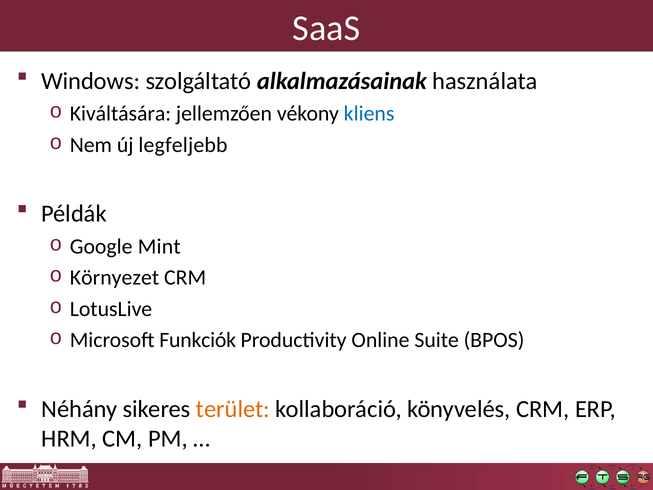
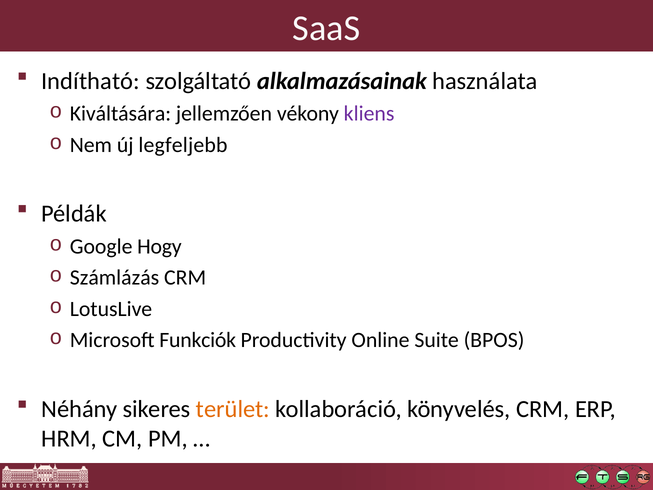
Windows: Windows -> Indítható (91, 81)
kliens colour: blue -> purple (369, 114)
Mint: Mint -> Hogy (159, 246)
Környezet: Környezet -> Számlázás (115, 278)
